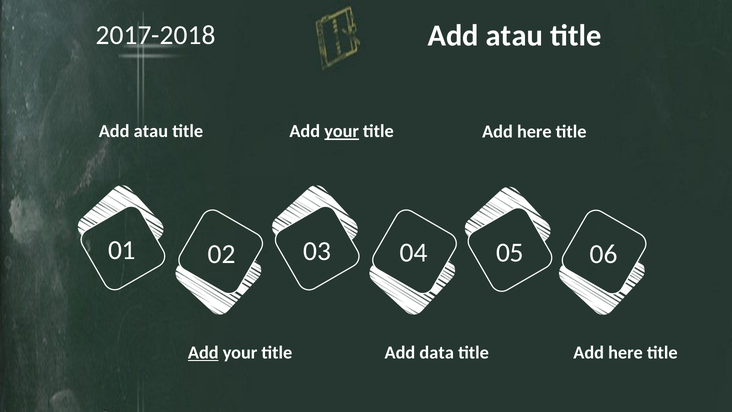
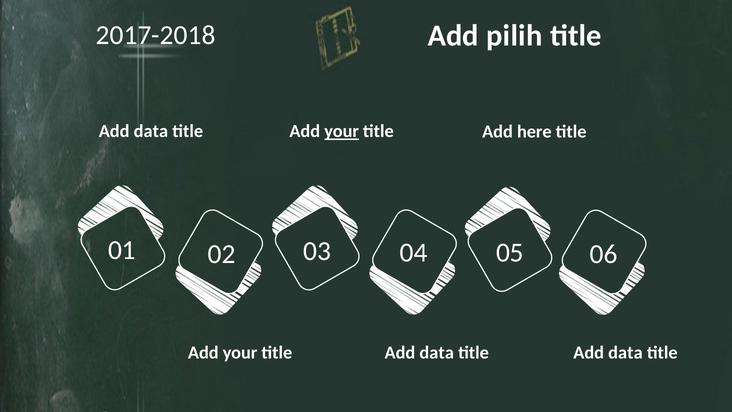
atau: atau -> pilih (514, 36)
atau: atau -> data (151, 131)
Add underline: present -> none (203, 352)
here: here -> data (625, 352)
